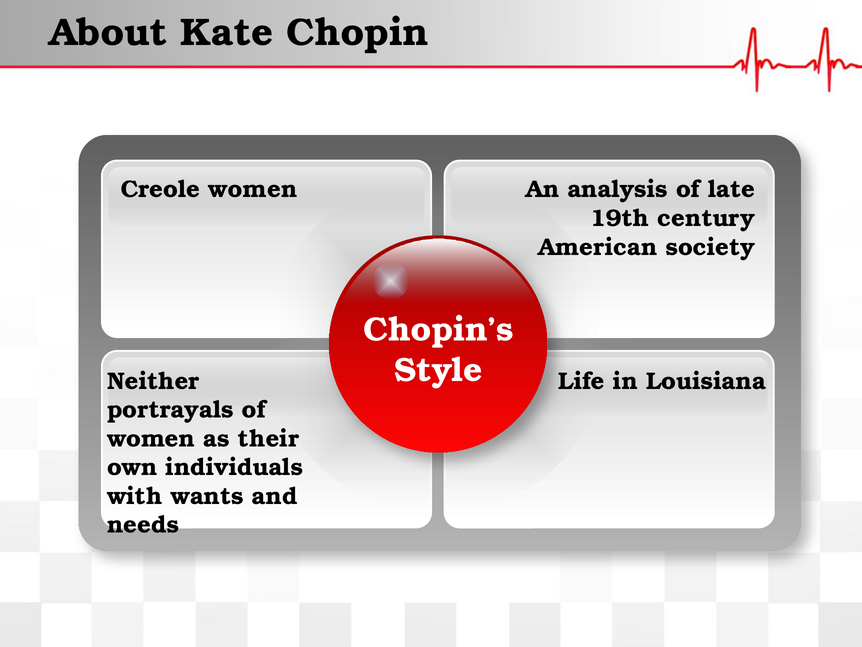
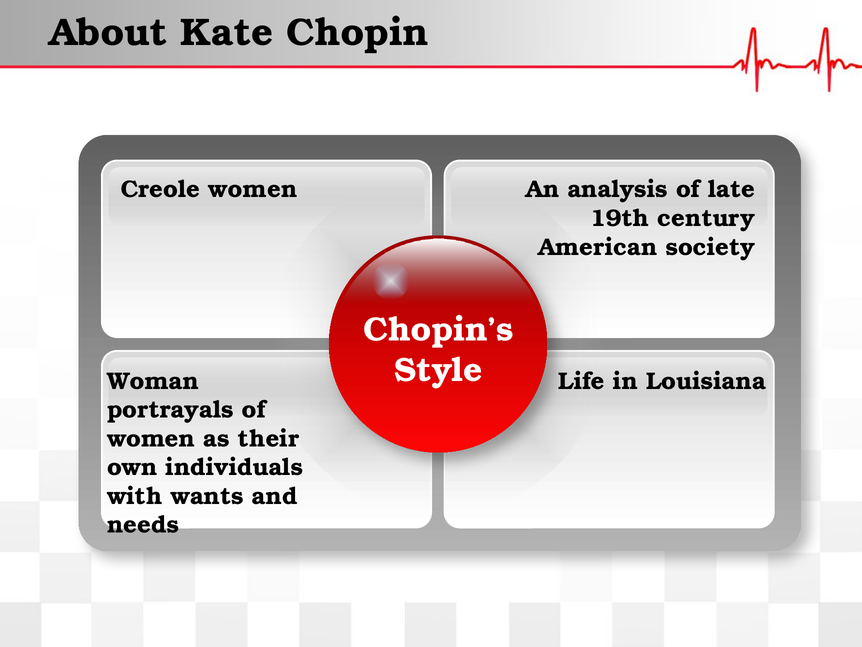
Neither: Neither -> Woman (153, 381)
